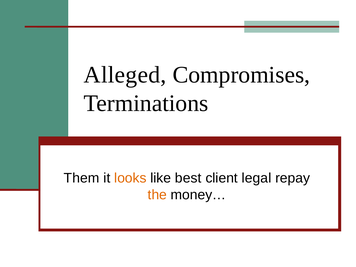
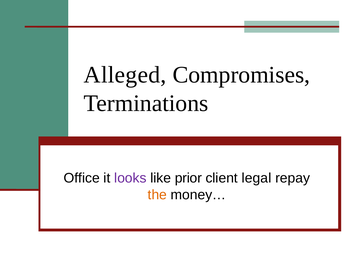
Them: Them -> Office (82, 178)
looks colour: orange -> purple (130, 178)
best: best -> prior (188, 178)
